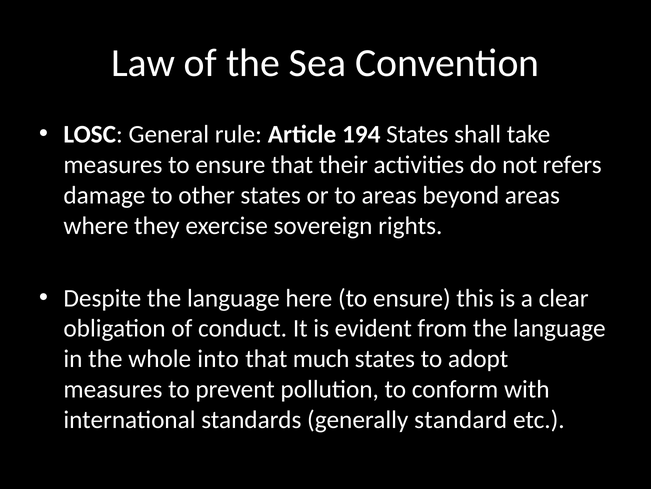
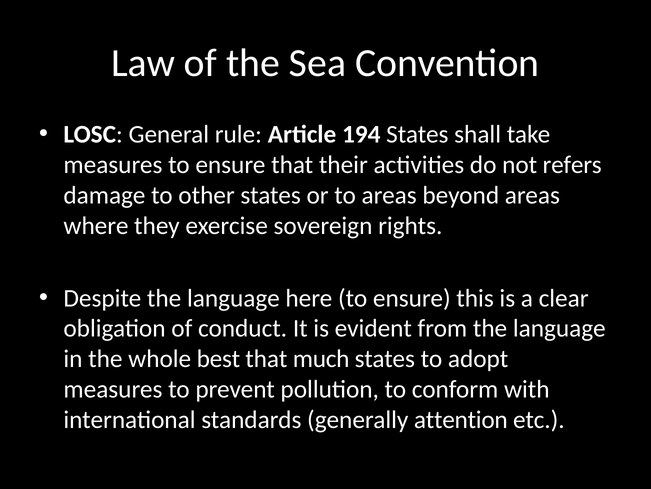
into: into -> best (218, 359)
standard: standard -> attention (461, 419)
